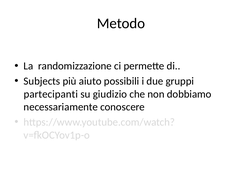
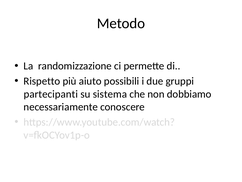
Subjects: Subjects -> Rispetto (42, 81)
giudizio: giudizio -> sistema (110, 94)
